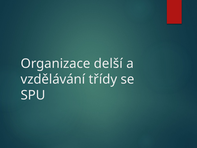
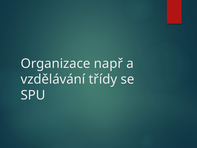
delší: delší -> např (108, 63)
